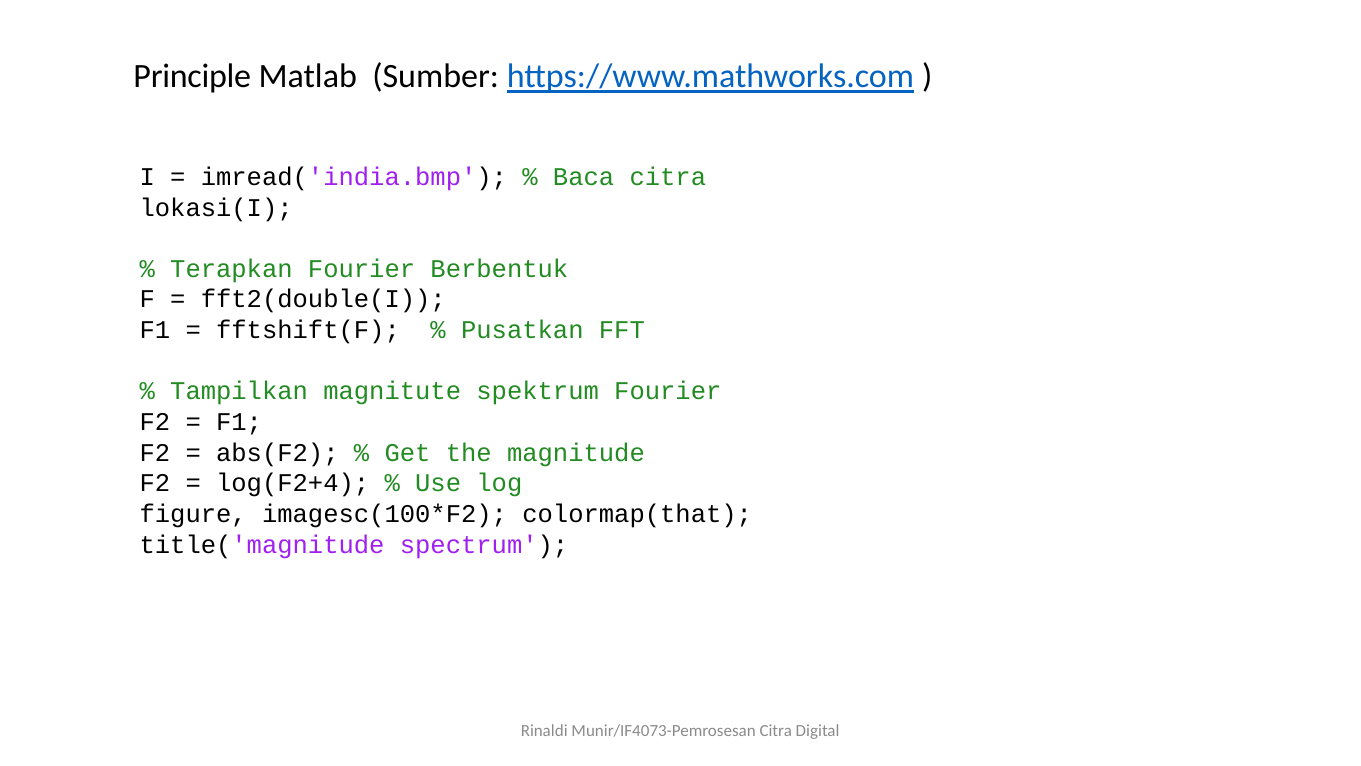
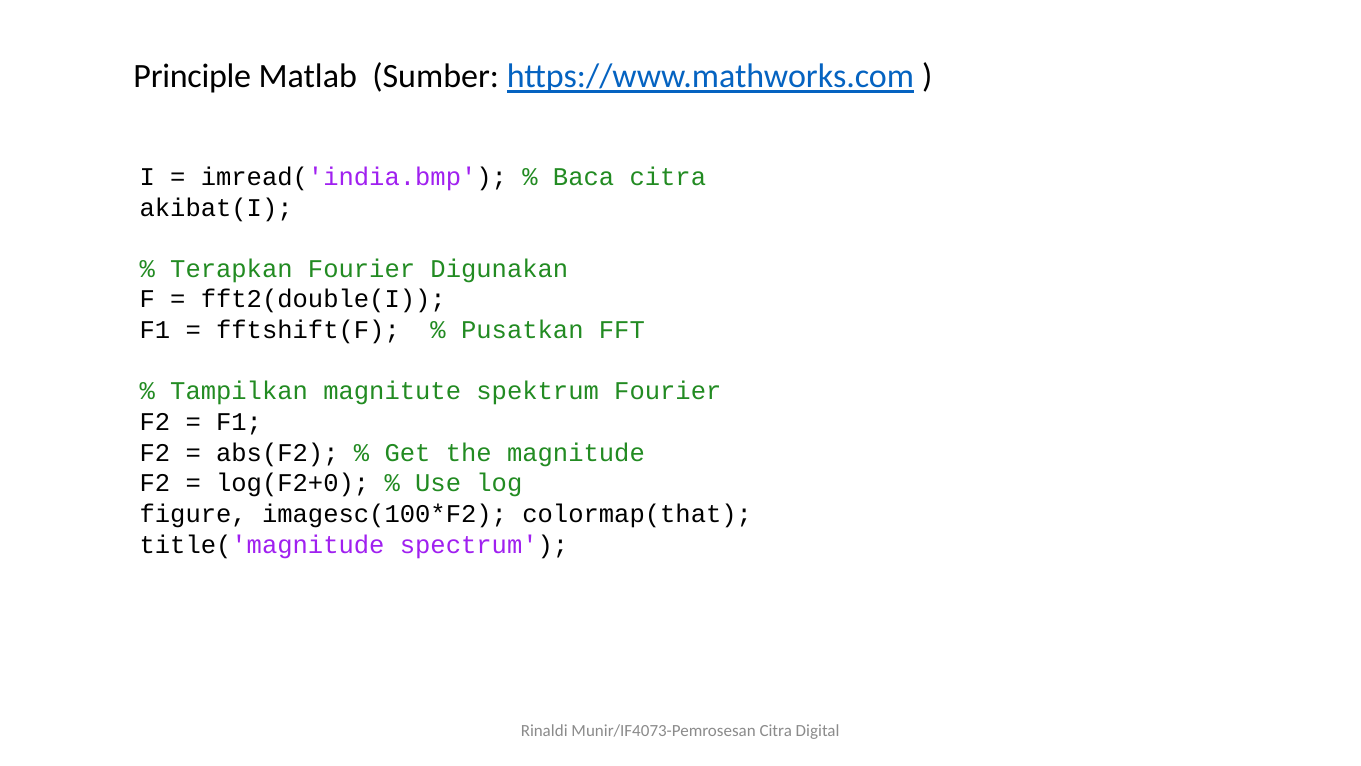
lokasi(I: lokasi(I -> akibat(I (216, 207)
Berbentuk: Berbentuk -> Digunakan (499, 269)
log(F2+4: log(F2+4 -> log(F2+0 (293, 483)
